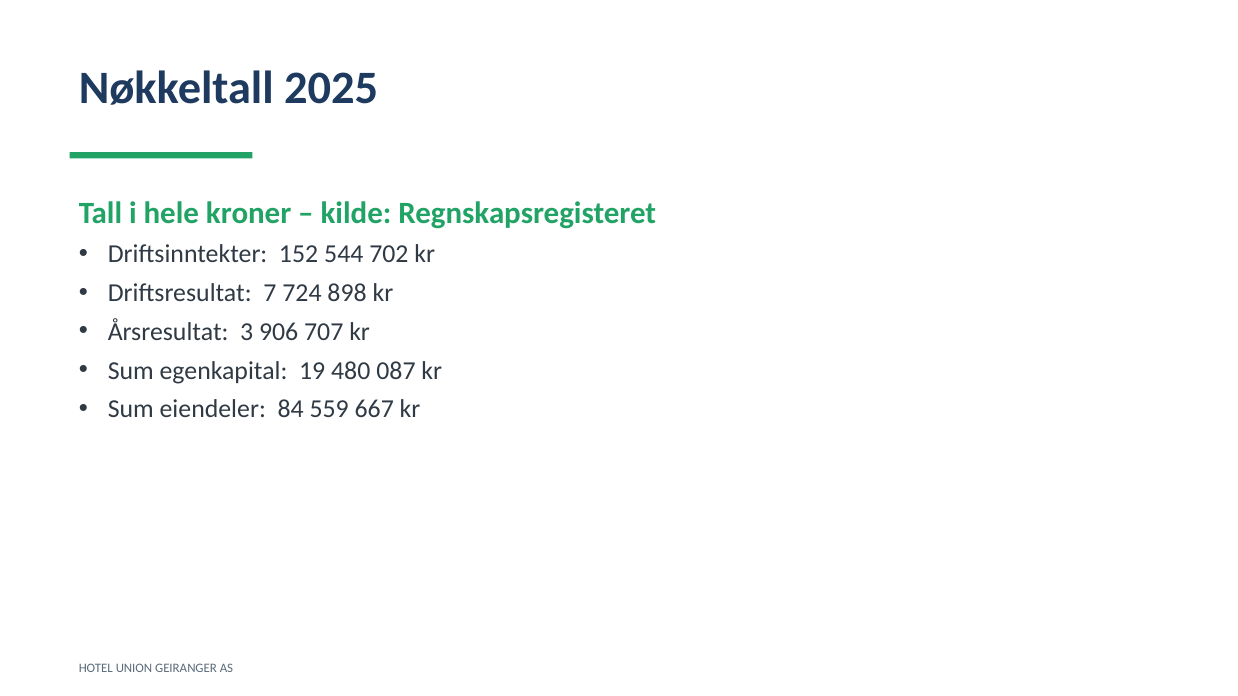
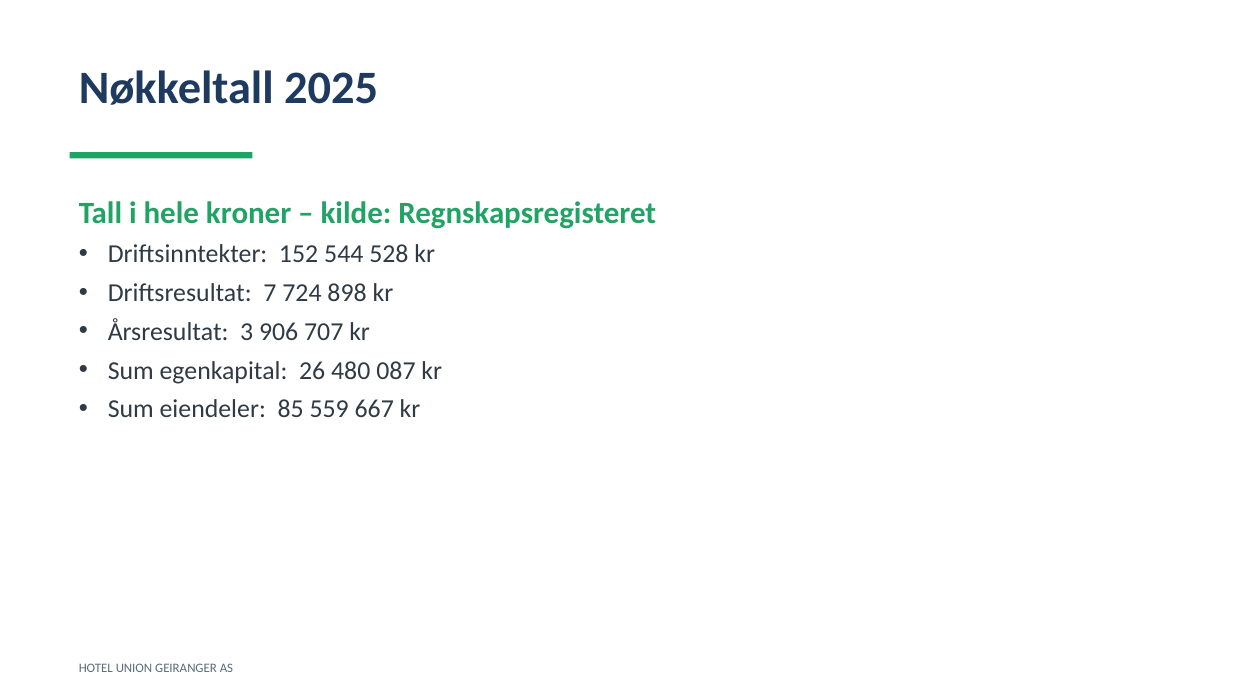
702: 702 -> 528 (389, 255)
19: 19 -> 26 (312, 371)
84: 84 -> 85 (291, 409)
